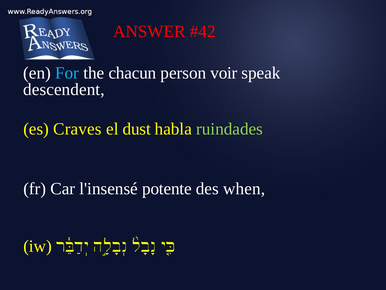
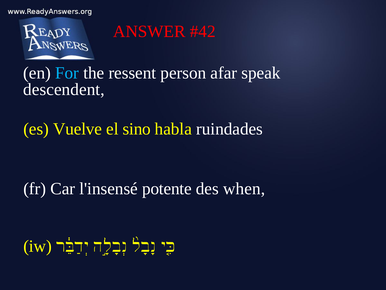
chacun: chacun -> ressent (132, 73)
voir: voir -> afar (224, 73)
Craves: Craves -> Vuelve (78, 129)
dust: dust -> sino (137, 129)
ruindades colour: light green -> white (230, 129)
